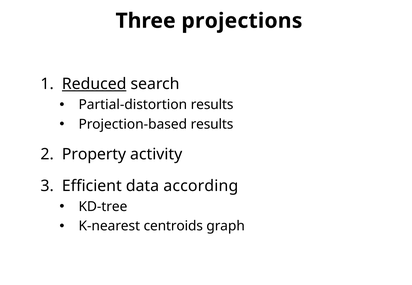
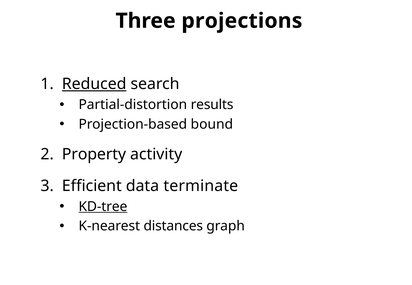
Projection-based results: results -> bound (212, 124)
according: according -> terminate (201, 186)
KD-tree underline: none -> present (103, 207)
centroids: centroids -> distances (173, 226)
